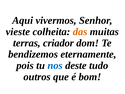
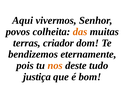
vieste: vieste -> povos (18, 32)
nos colour: blue -> orange (55, 65)
outros: outros -> justiça (37, 77)
